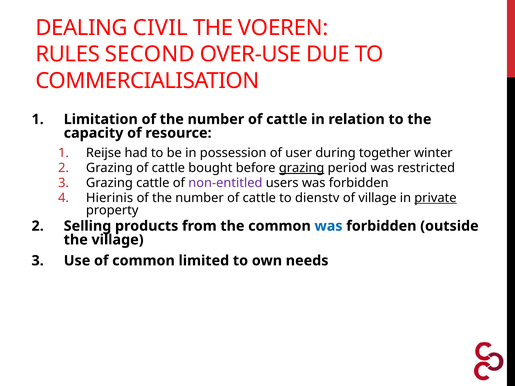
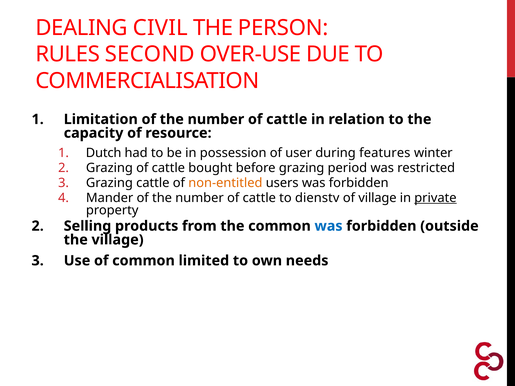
VOEREN: VOEREN -> PERSON (283, 28)
Reijse: Reijse -> Dutch (104, 153)
together: together -> features (385, 153)
grazing underline: present -> none (302, 168)
non-entitled colour: purple -> orange (225, 183)
Hierinis: Hierinis -> Mander (110, 198)
